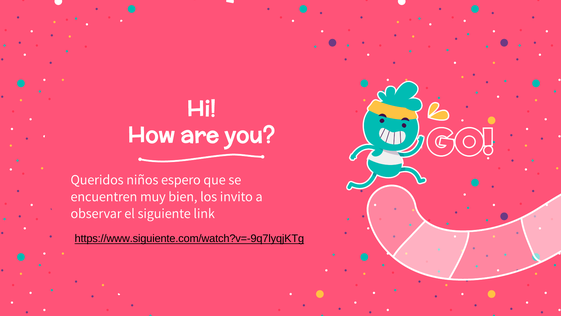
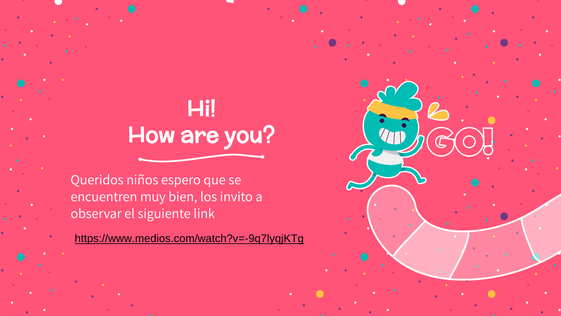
https://www.siguiente.com/watch?v=-9q7lyqjKTg: https://www.siguiente.com/watch?v=-9q7lyqjKTg -> https://www.medios.com/watch?v=-9q7lyqjKTg (189, 238)
